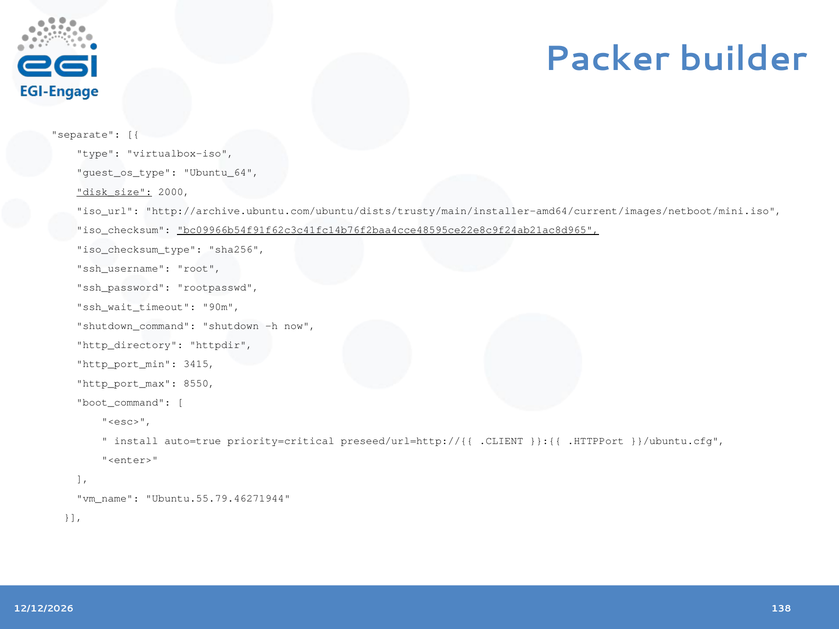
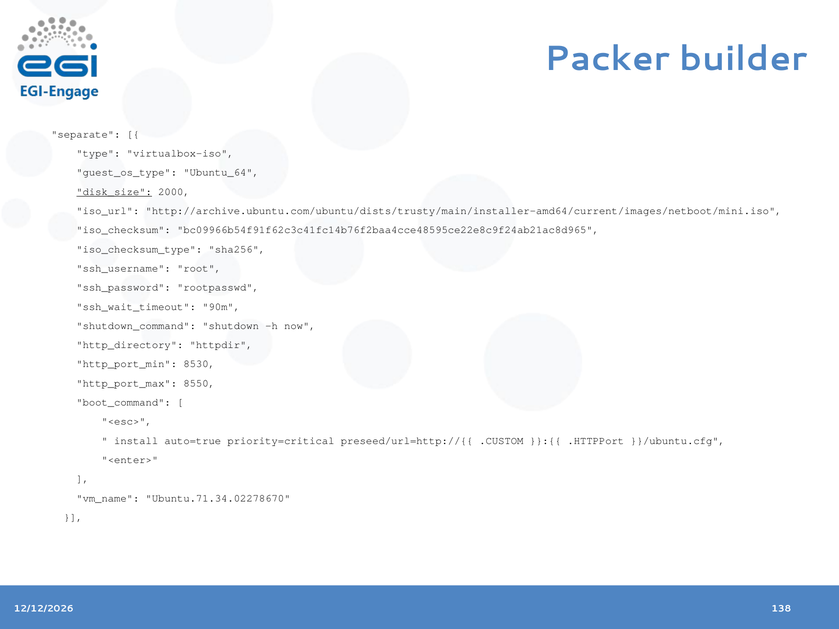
bc09966b54f91f62c3c41fc14b76f2baa4cce48595ce22e8c9f24ab21ac8d965 underline: present -> none (388, 230)
3415: 3415 -> 8530 (199, 364)
.CLIENT: .CLIENT -> .CUSTOM (501, 441)
Ubuntu.55.79.46271944: Ubuntu.55.79.46271944 -> Ubuntu.71.34.02278670 (218, 498)
